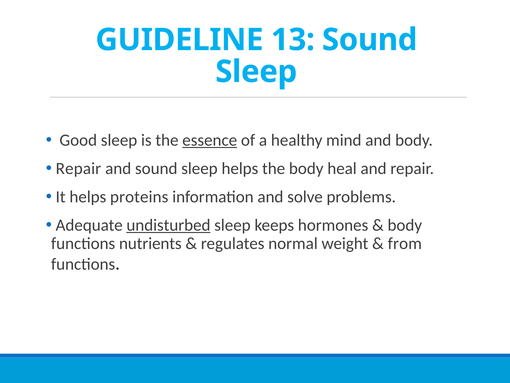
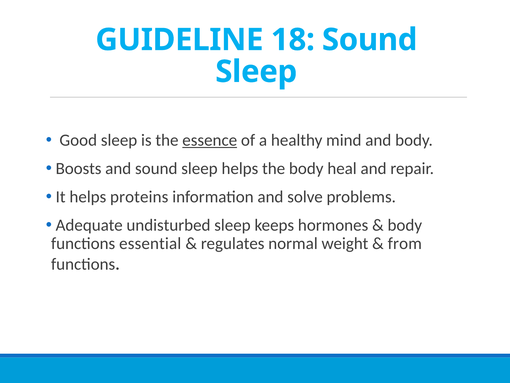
13: 13 -> 18 (293, 40)
Repair: Repair -> Boosts (79, 168)
undisturbed underline: present -> none (168, 225)
nutrients: nutrients -> essential (150, 243)
